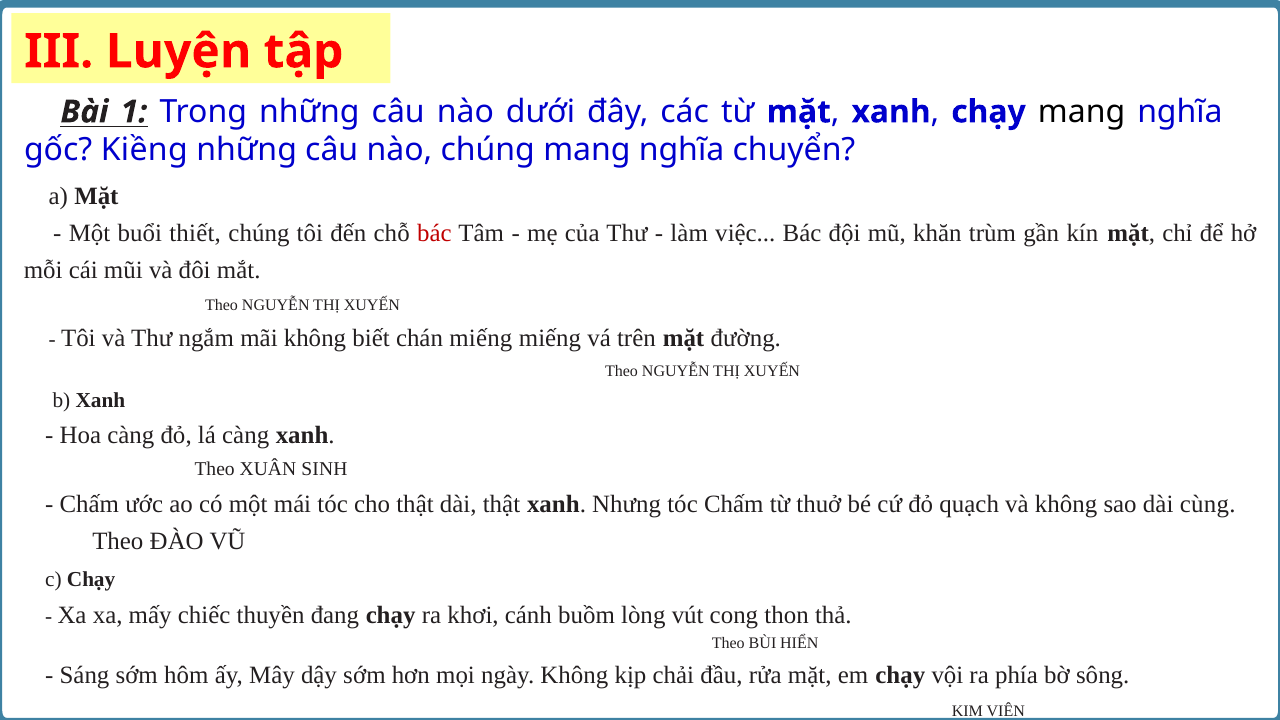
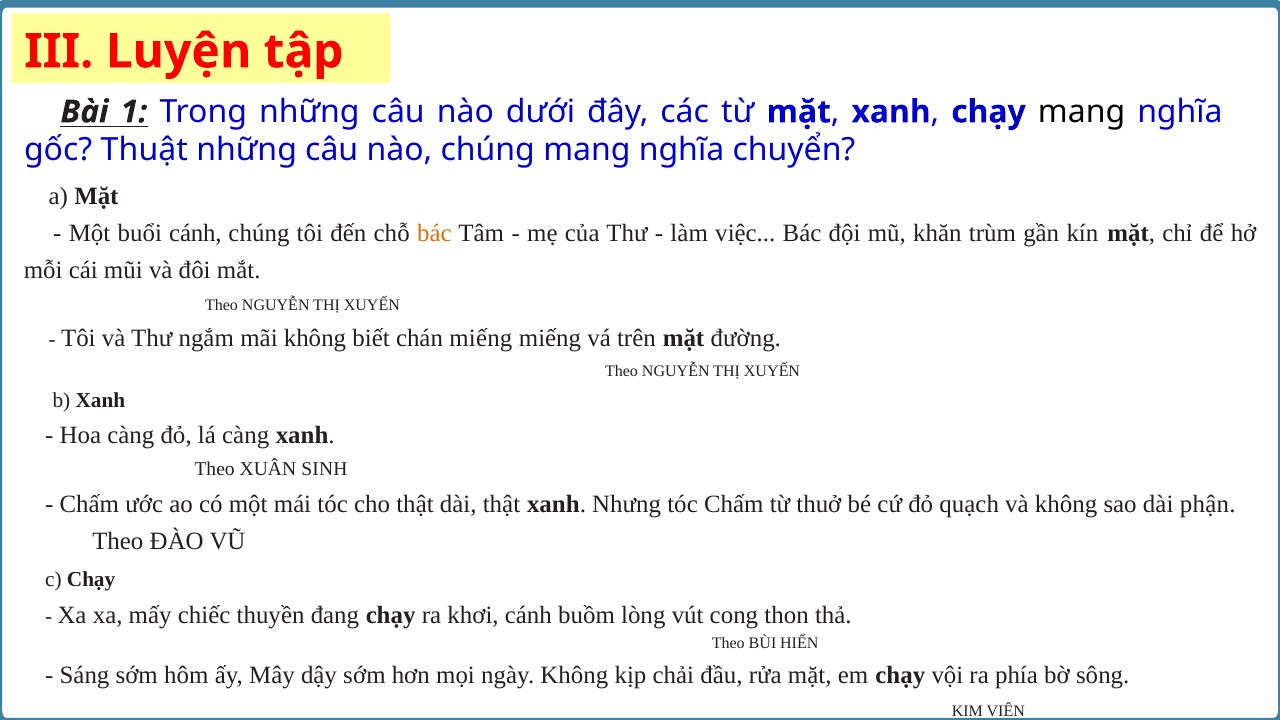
Kiềng: Kiềng -> Thuật (144, 150)
buổi thiết: thiết -> cánh (195, 233)
bác colour: red -> orange (434, 233)
cùng: cùng -> phận (1208, 504)
